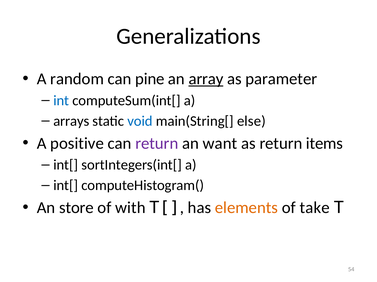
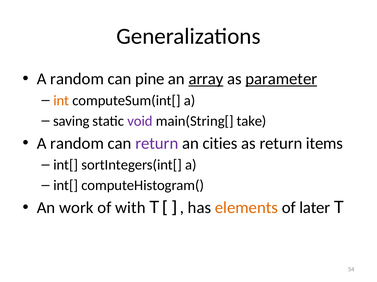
parameter underline: none -> present (281, 79)
int colour: blue -> orange (61, 101)
arrays: arrays -> saving (71, 121)
void colour: blue -> purple (140, 121)
else: else -> take (252, 121)
positive: positive -> random (77, 144)
want: want -> cities (220, 144)
store: store -> work (76, 208)
take: take -> later (315, 208)
